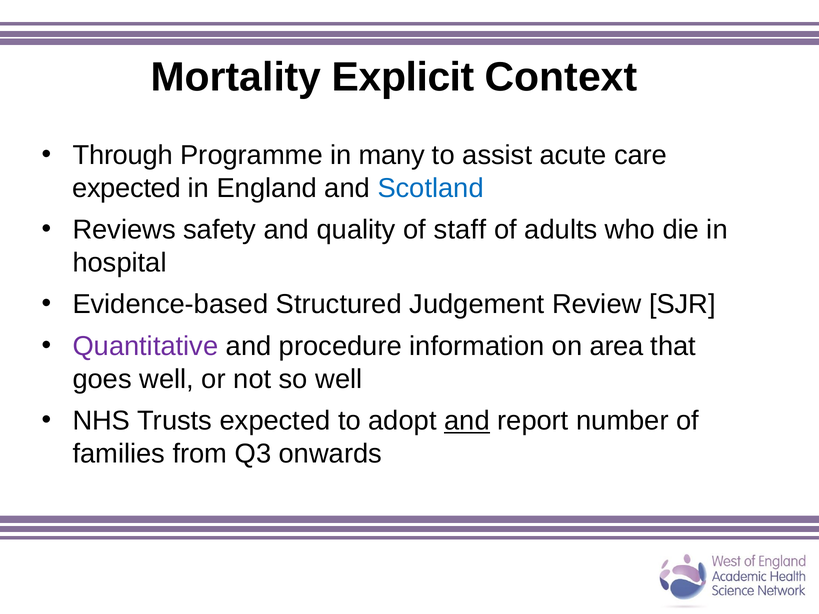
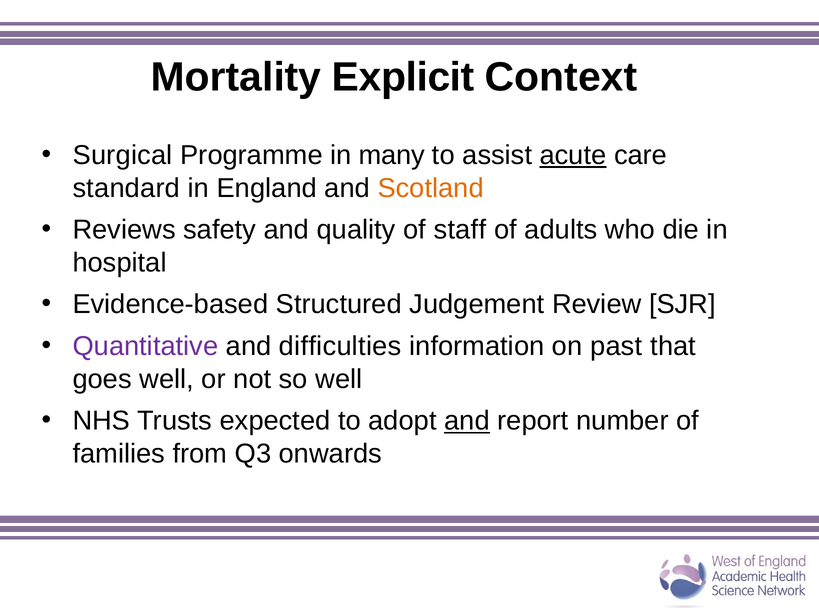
Through: Through -> Surgical (123, 155)
acute underline: none -> present (573, 155)
expected: expected -> standard (126, 188)
Scotland colour: blue -> orange (431, 188)
procedure: procedure -> difficulties (340, 346)
area: area -> past (616, 346)
